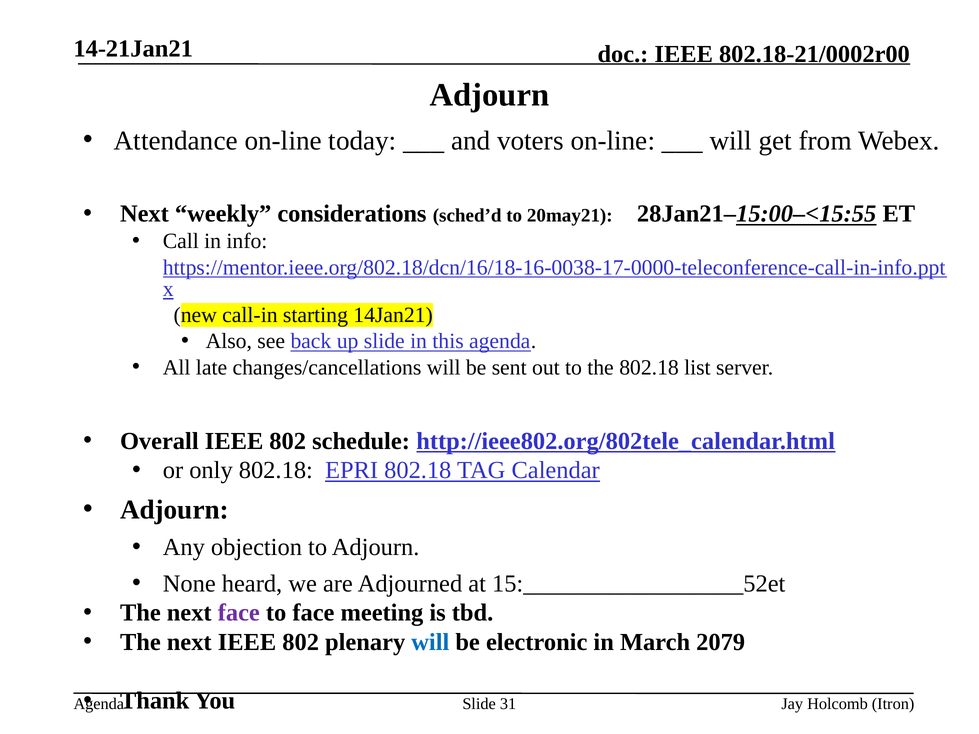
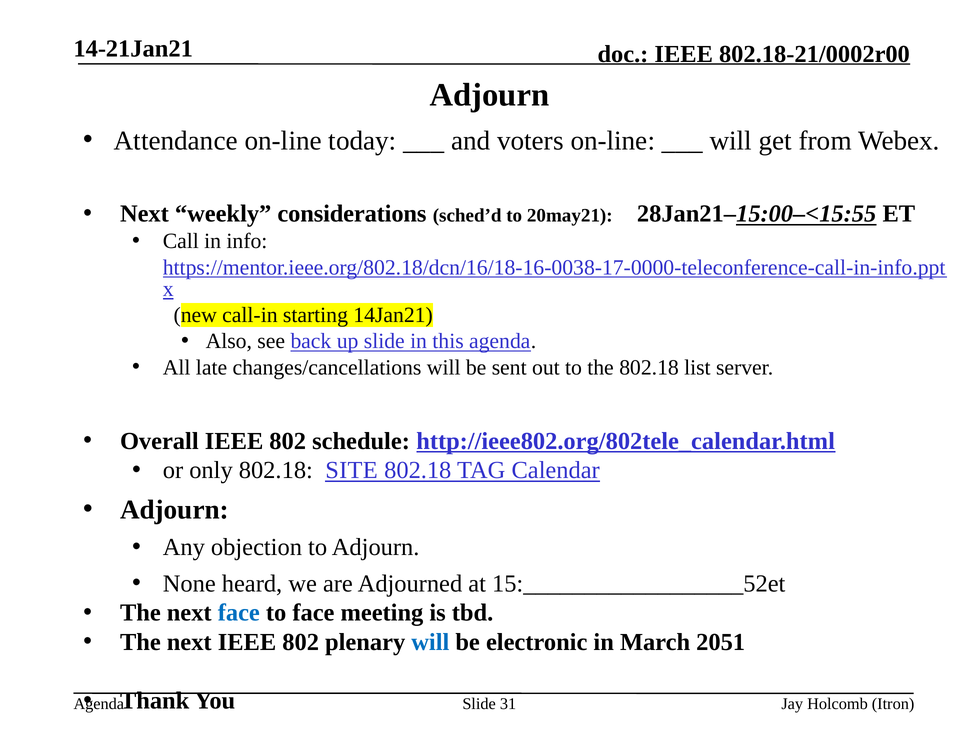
EPRI: EPRI -> SITE (352, 471)
face colour: purple -> blue (239, 613)
2079: 2079 -> 2051 (721, 642)
